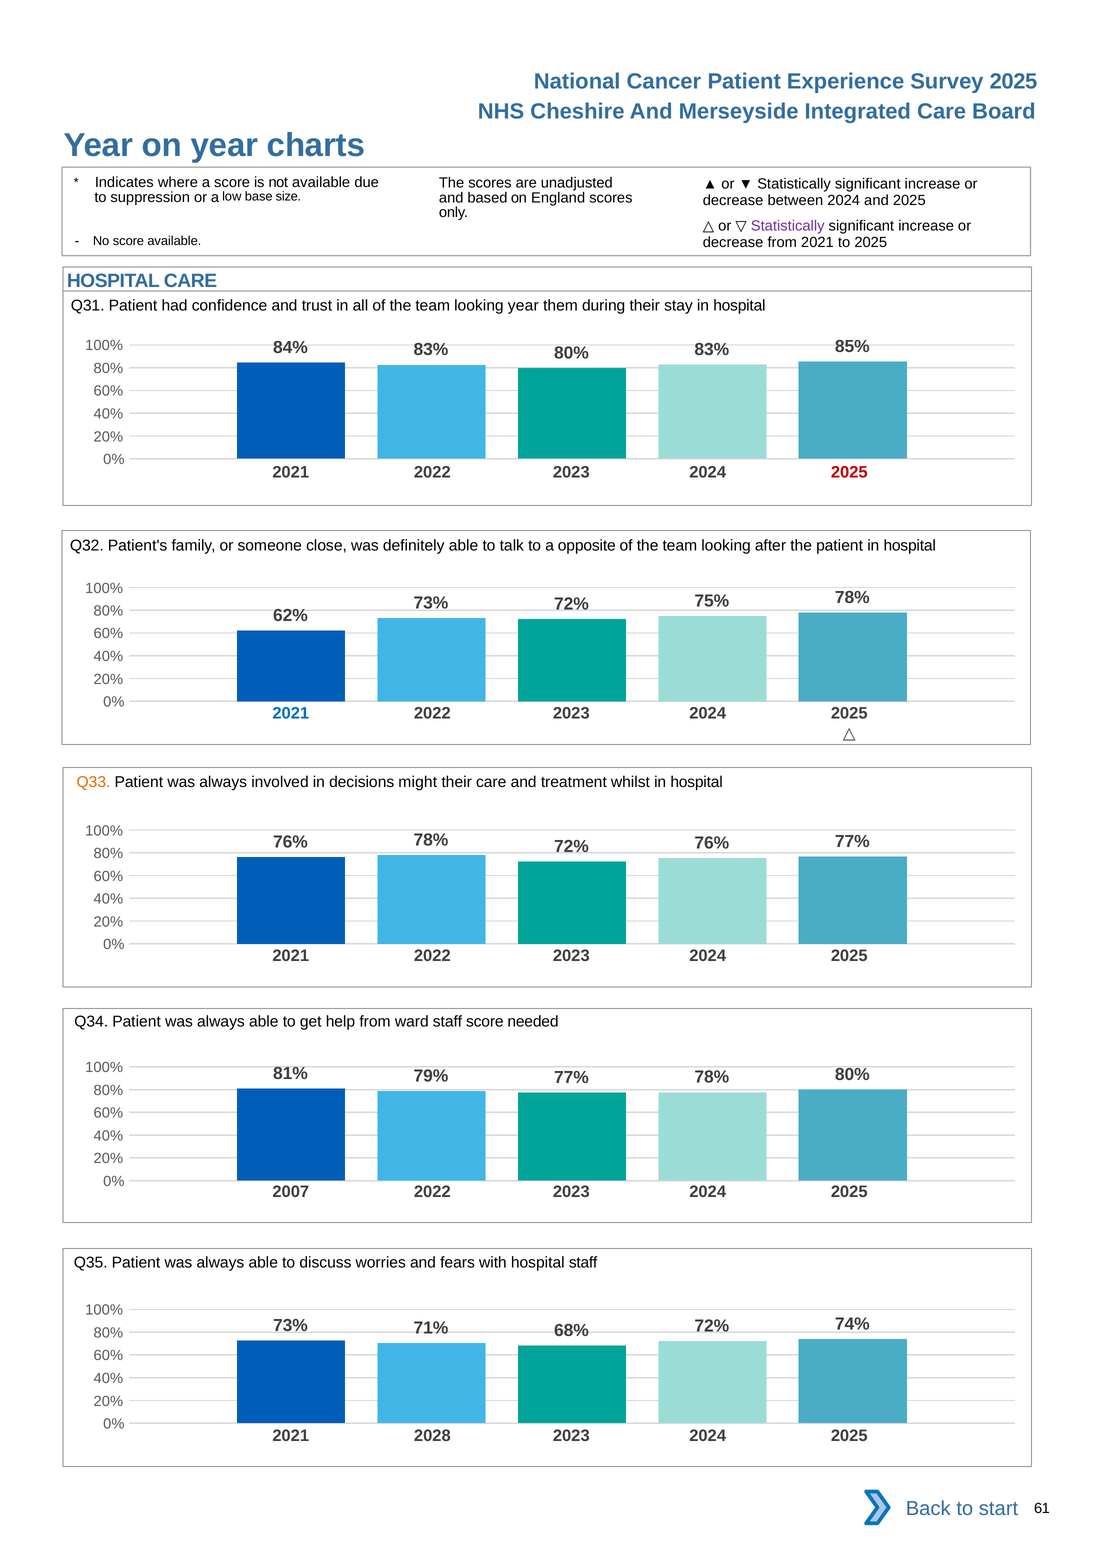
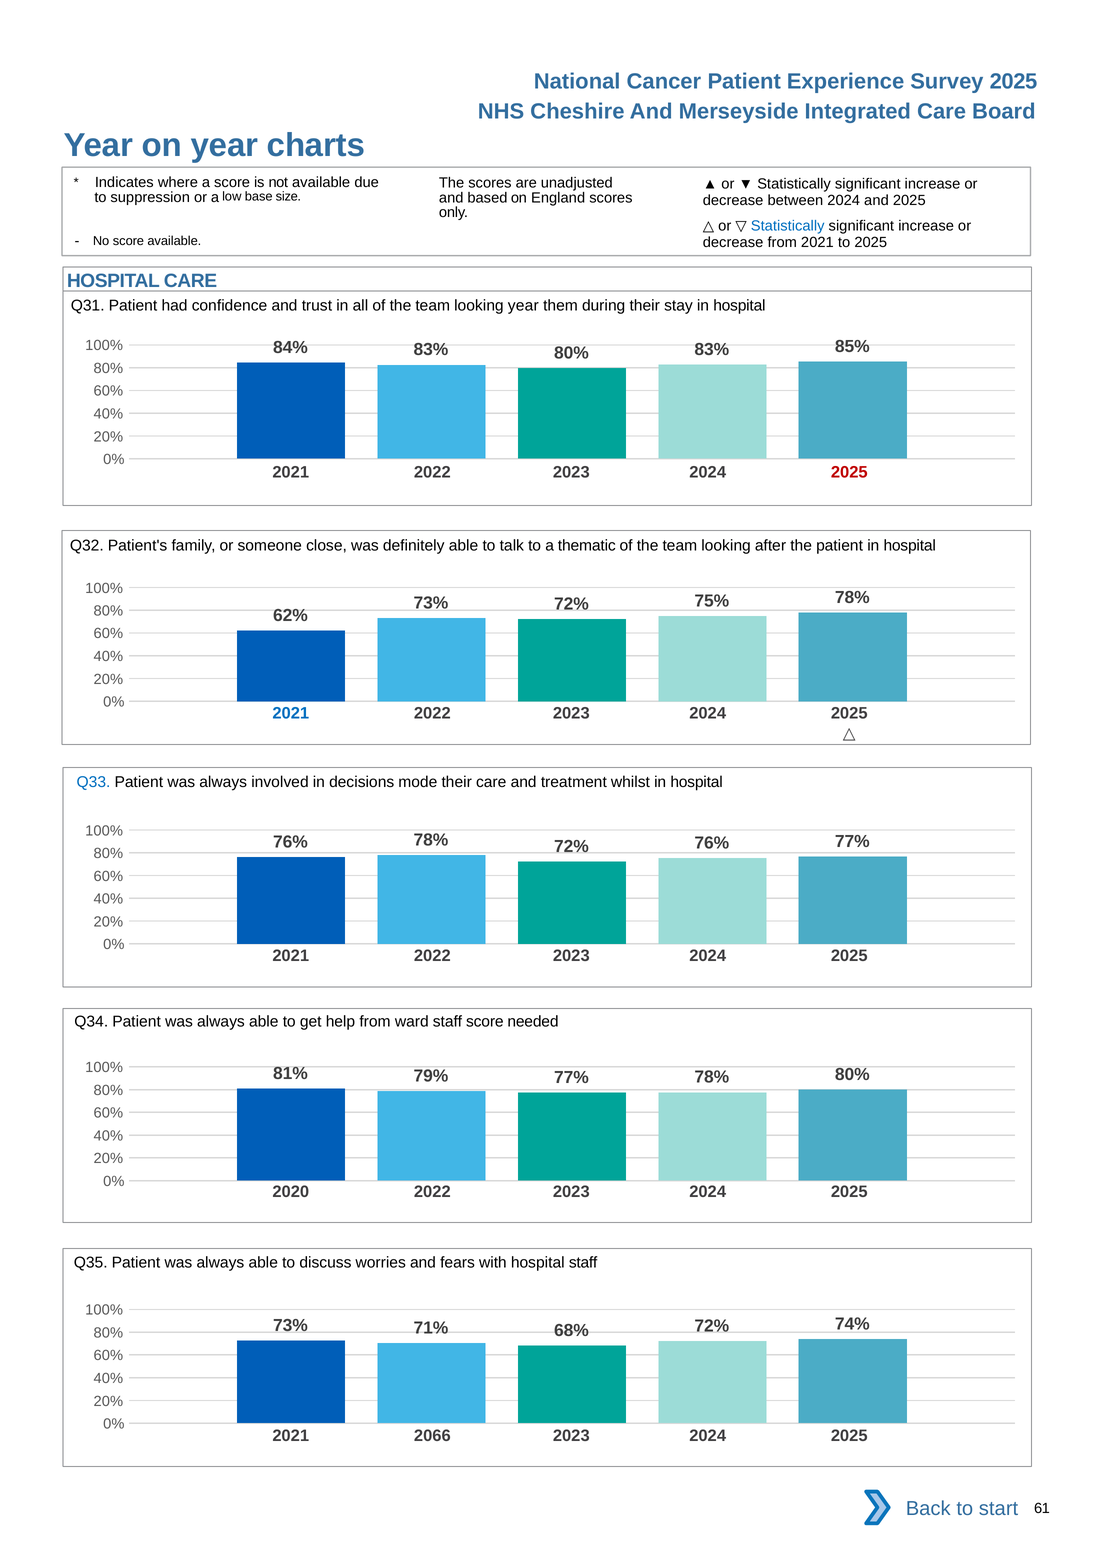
Statistically colour: purple -> blue (788, 226)
opposite: opposite -> thematic (587, 546)
Q33 colour: orange -> blue (94, 782)
might: might -> mode (418, 782)
2007: 2007 -> 2020 (291, 1191)
2028: 2028 -> 2066 (432, 1436)
